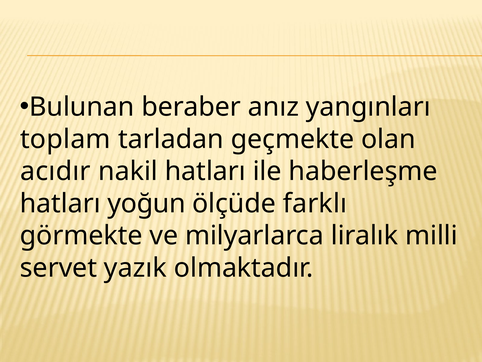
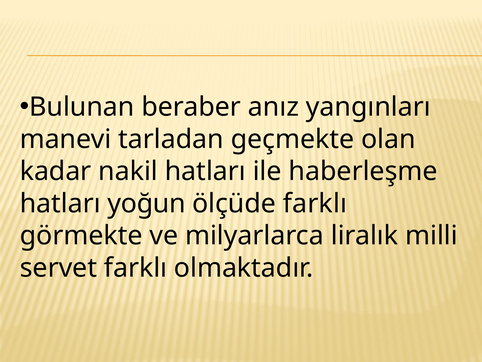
toplam: toplam -> manevi (66, 139)
acıdır: acıdır -> kadar (56, 171)
servet yazık: yazık -> farklı (136, 268)
